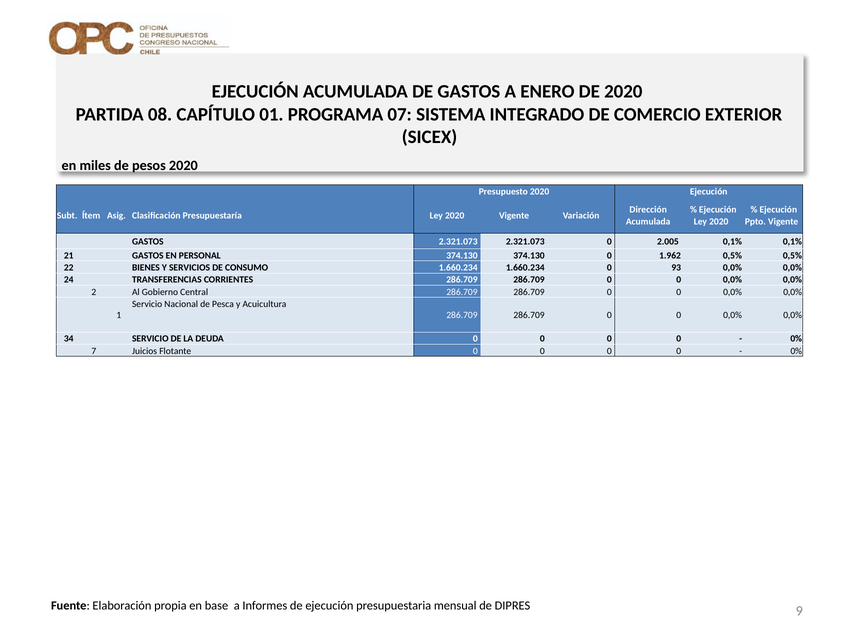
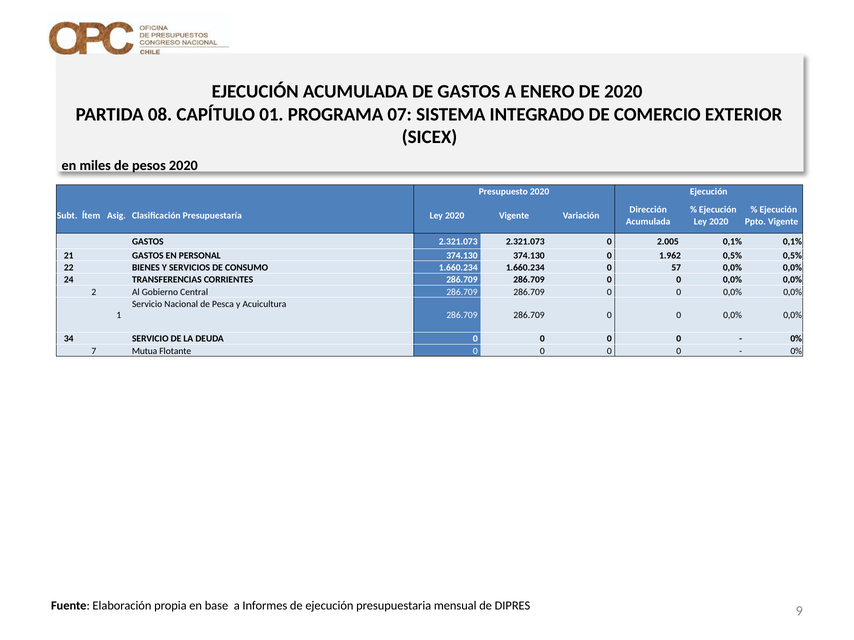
93: 93 -> 57 (676, 268)
Juicios: Juicios -> Mutua (145, 351)
